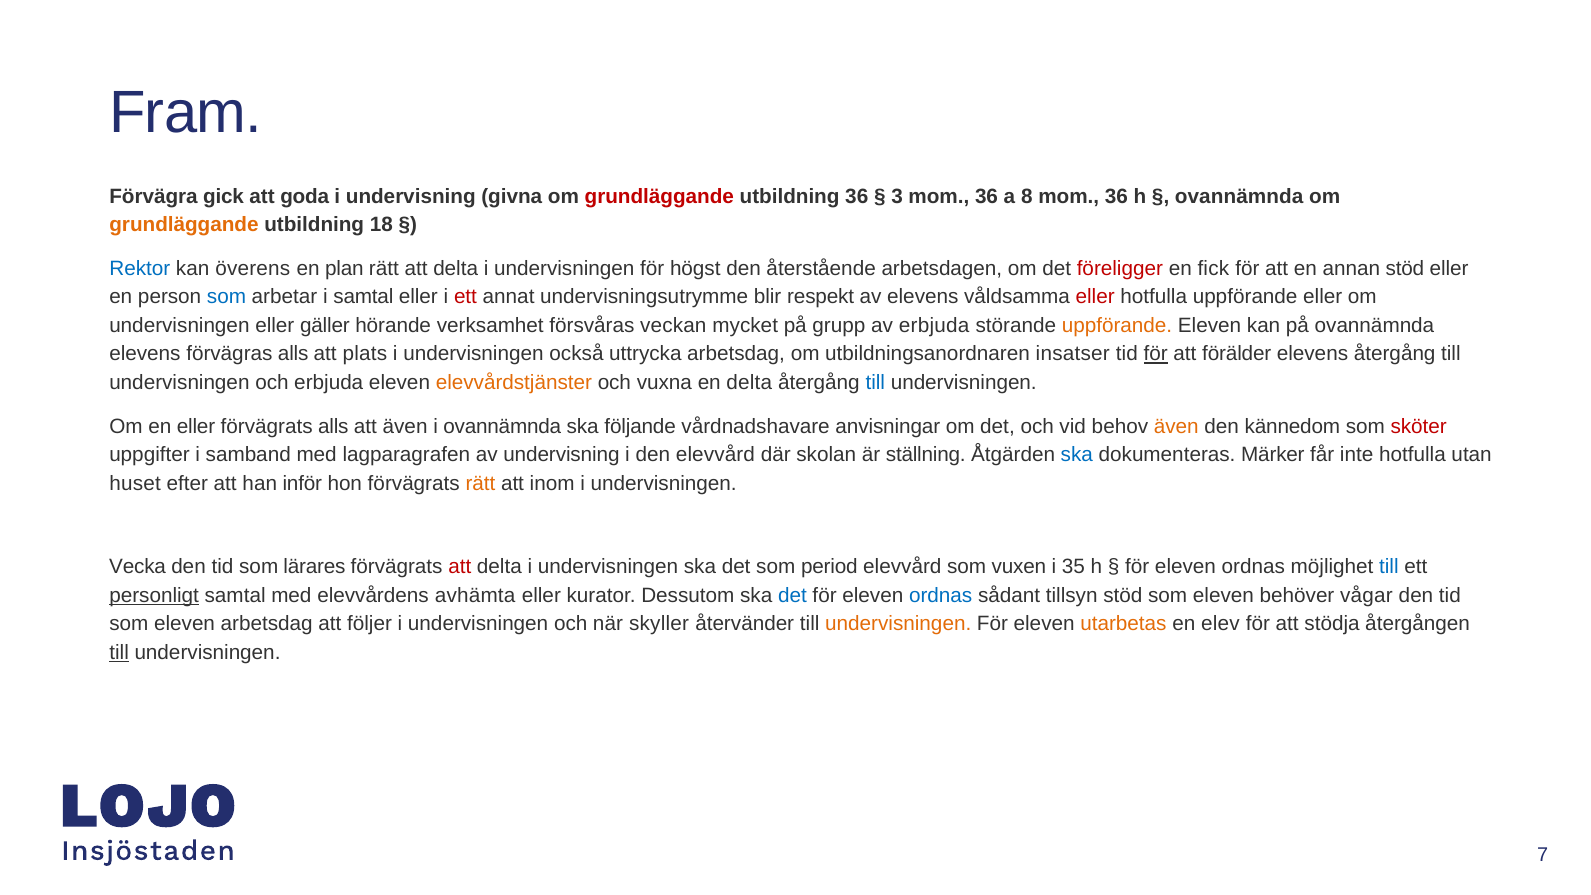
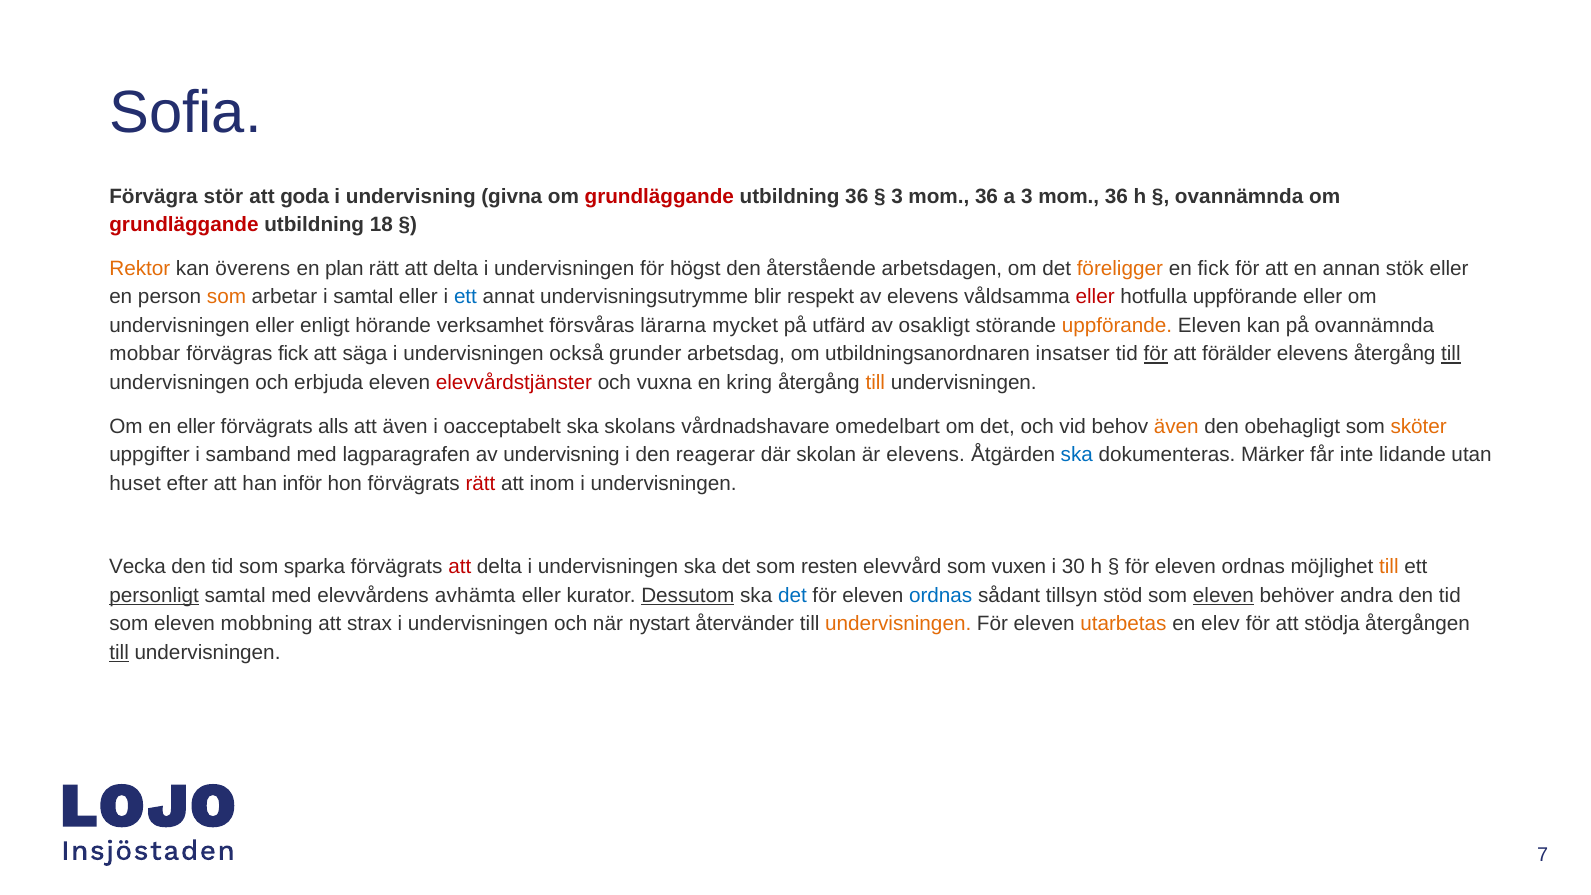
Fram: Fram -> Sofia (186, 113)
gick: gick -> stör (223, 196)
a 8: 8 -> 3 (1027, 196)
grundläggande colour: orange -> red (184, 225)
Rektor colour: blue -> orange (140, 268)
föreligger colour: red -> orange (1120, 268)
annan stöd: stöd -> stök (1405, 268)
som colour: blue -> orange (227, 297)
ett colour: red -> blue (465, 297)
gäller: gäller -> enligt (325, 326)
veckan: veckan -> lärarna (673, 326)
grupp: grupp -> utfärd (839, 326)
av erbjuda: erbjuda -> osakligt (934, 326)
elevens: elevens -> mobbar (145, 354)
förvägras alls: alls -> fick (293, 354)
plats: plats -> säga (365, 354)
uttrycka: uttrycka -> grunder (645, 354)
till underline: none -> present (1451, 354)
elevvårdstjänster colour: orange -> red (514, 383)
en delta: delta -> kring (749, 383)
till colour: blue -> orange (875, 383)
i ovannämnda: ovannämnda -> oacceptabelt (502, 426)
följande: följande -> skolans (640, 426)
anvisningar: anvisningar -> omedelbart (888, 426)
kännedom: kännedom -> obehagligt (1292, 426)
sköter colour: red -> orange (1419, 426)
den elevvård: elevvård -> reagerar (715, 455)
är ställning: ställning -> elevens (926, 455)
inte hotfulla: hotfulla -> lidande (1412, 455)
rätt colour: orange -> red (480, 483)
lärares: lärares -> sparka (314, 567)
period: period -> resten (829, 567)
35: 35 -> 30 (1073, 567)
till colour: blue -> orange (1389, 567)
Dessutom underline: none -> present (688, 595)
eleven underline: none -> present (1223, 595)
vågar: vågar -> andra (1367, 595)
eleven arbetsdag: arbetsdag -> mobbning (267, 624)
följer: följer -> strax (370, 624)
skyller: skyller -> nystart (659, 624)
